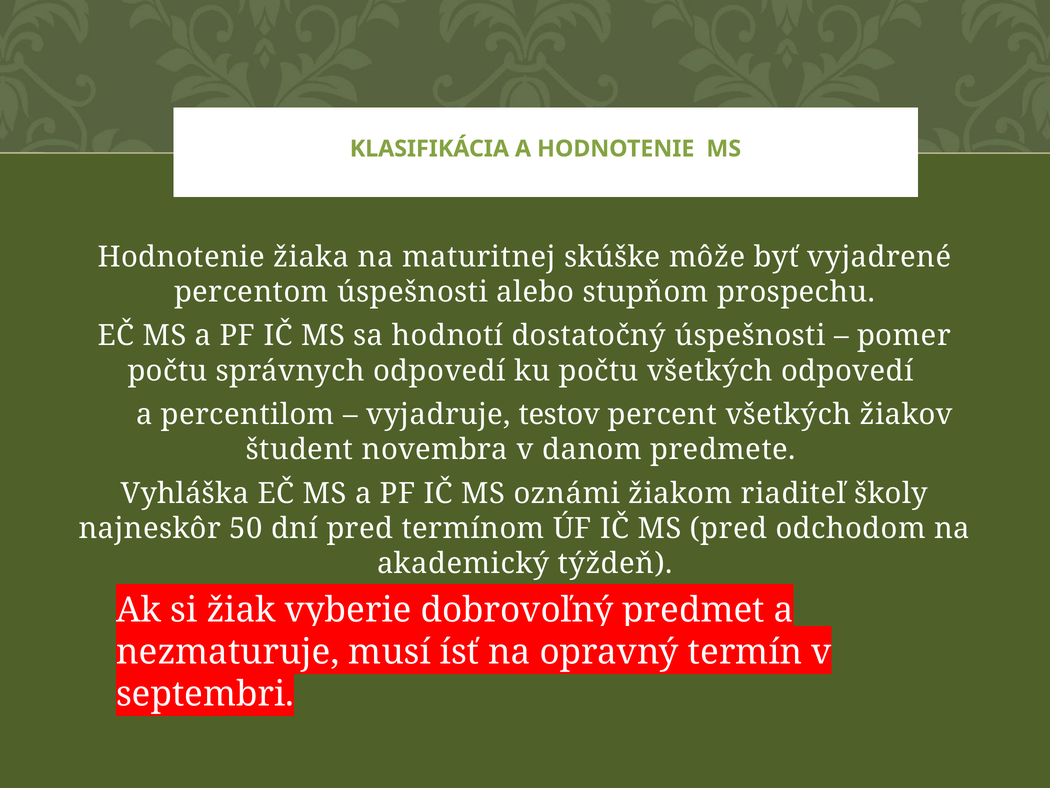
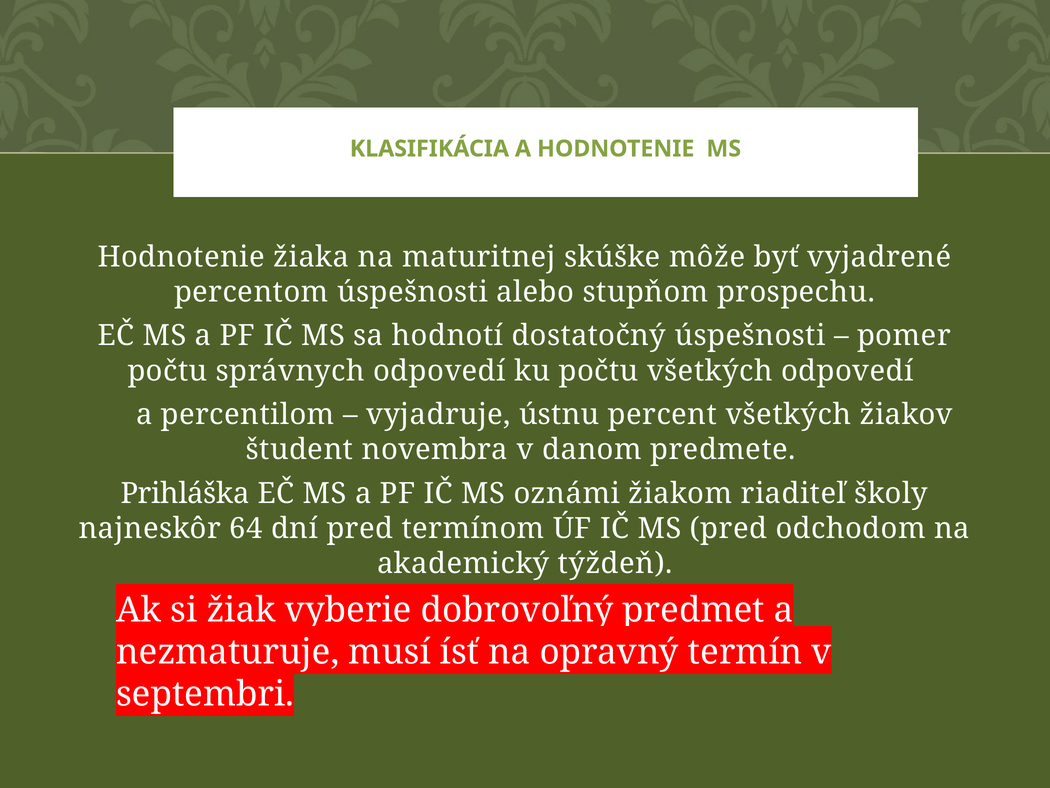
testov: testov -> ústnu (559, 414)
Vyhláška: Vyhláška -> Prihláška (185, 493)
50: 50 -> 64 (246, 528)
